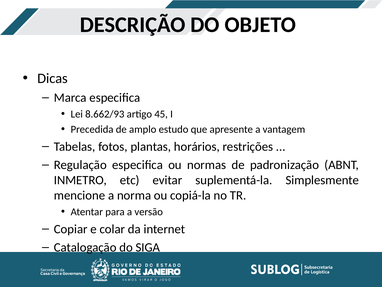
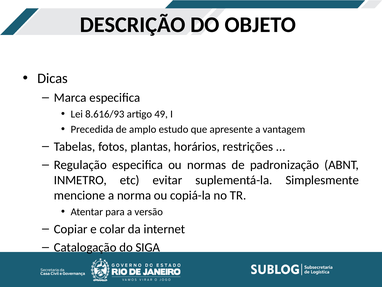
8.662/93: 8.662/93 -> 8.616/93 (105, 114)
45: 45 -> 49 (161, 114)
